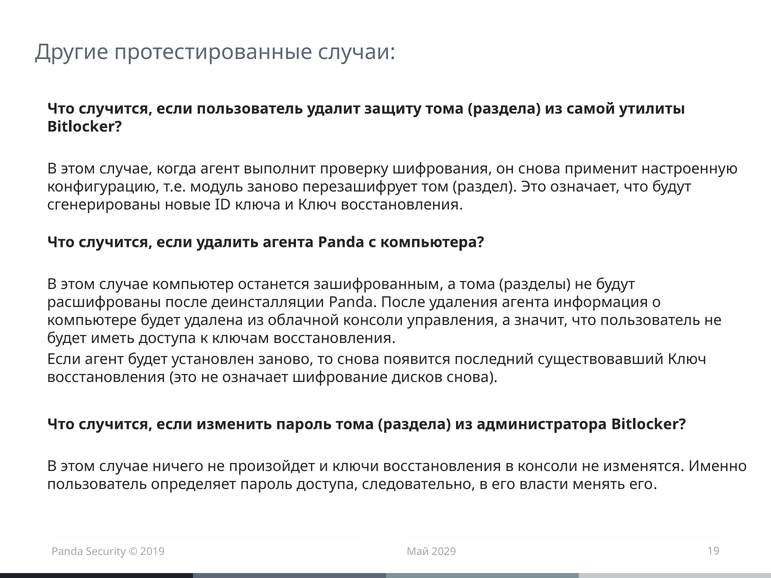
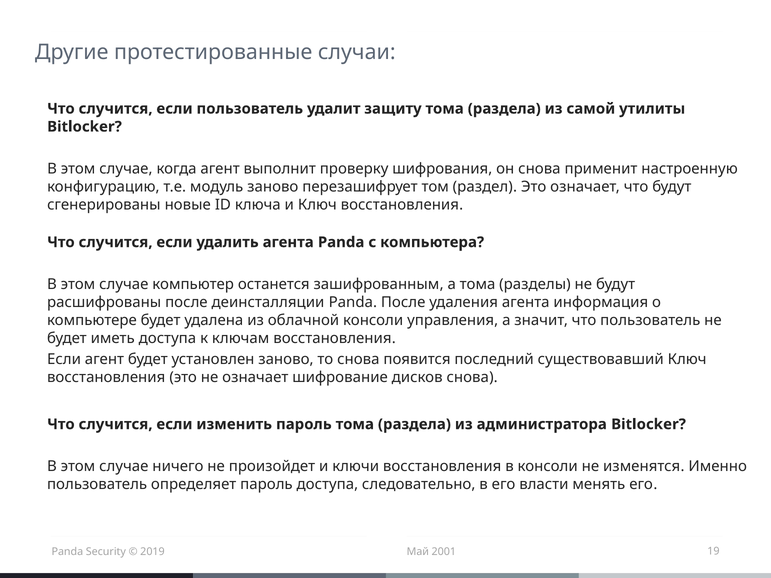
2029: 2029 -> 2001 (444, 552)
